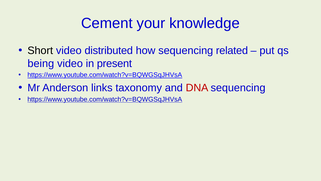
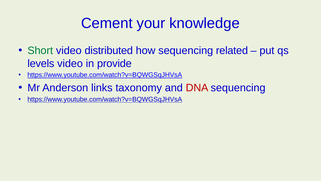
Short colour: black -> green (40, 51)
being: being -> levels (41, 63)
present: present -> provide (114, 63)
